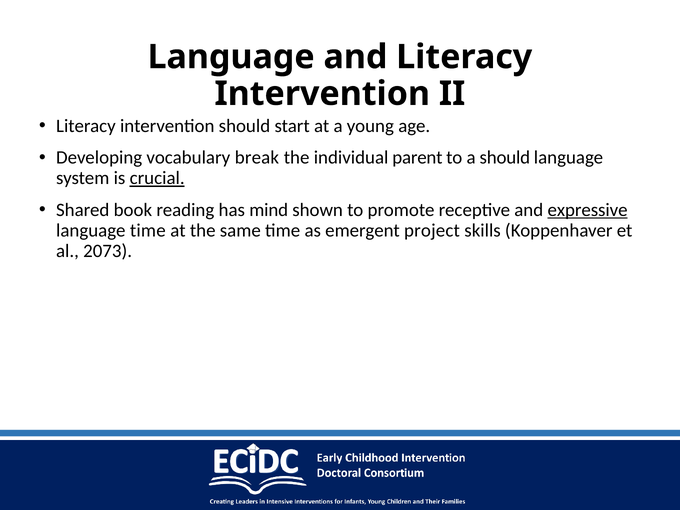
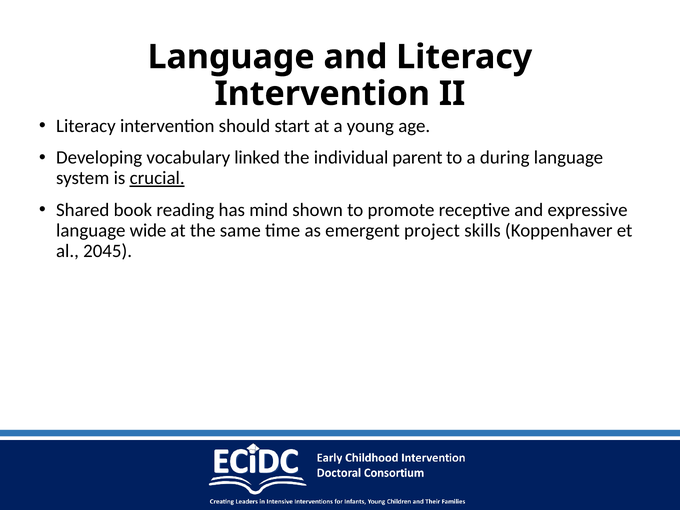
break: break -> linked (257, 158)
a should: should -> during (505, 158)
expressive underline: present -> none (588, 210)
language time: time -> wide (148, 230)
2073: 2073 -> 2045 (108, 251)
